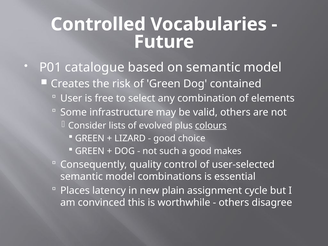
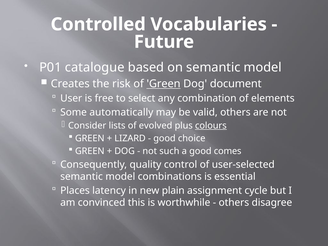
Green underline: none -> present (164, 84)
contained: contained -> document (236, 84)
infrastructure: infrastructure -> automatically (121, 112)
makes: makes -> comes (228, 151)
